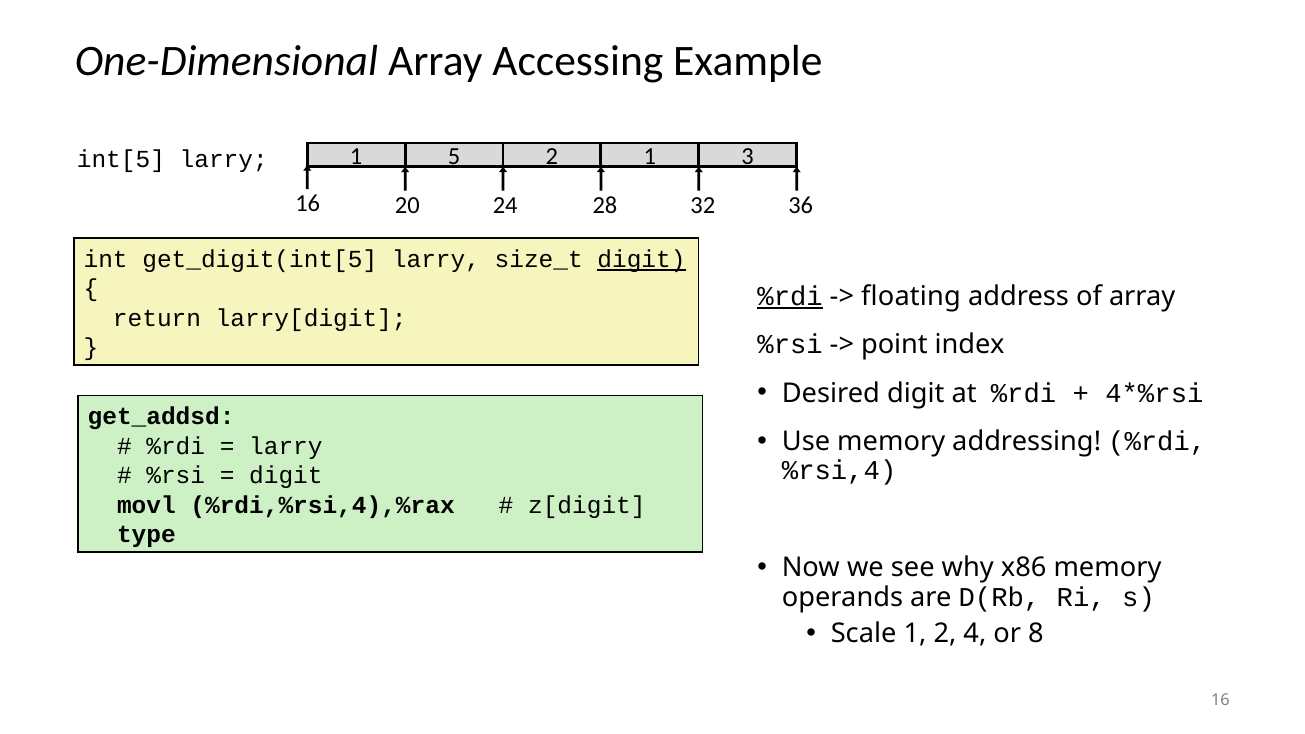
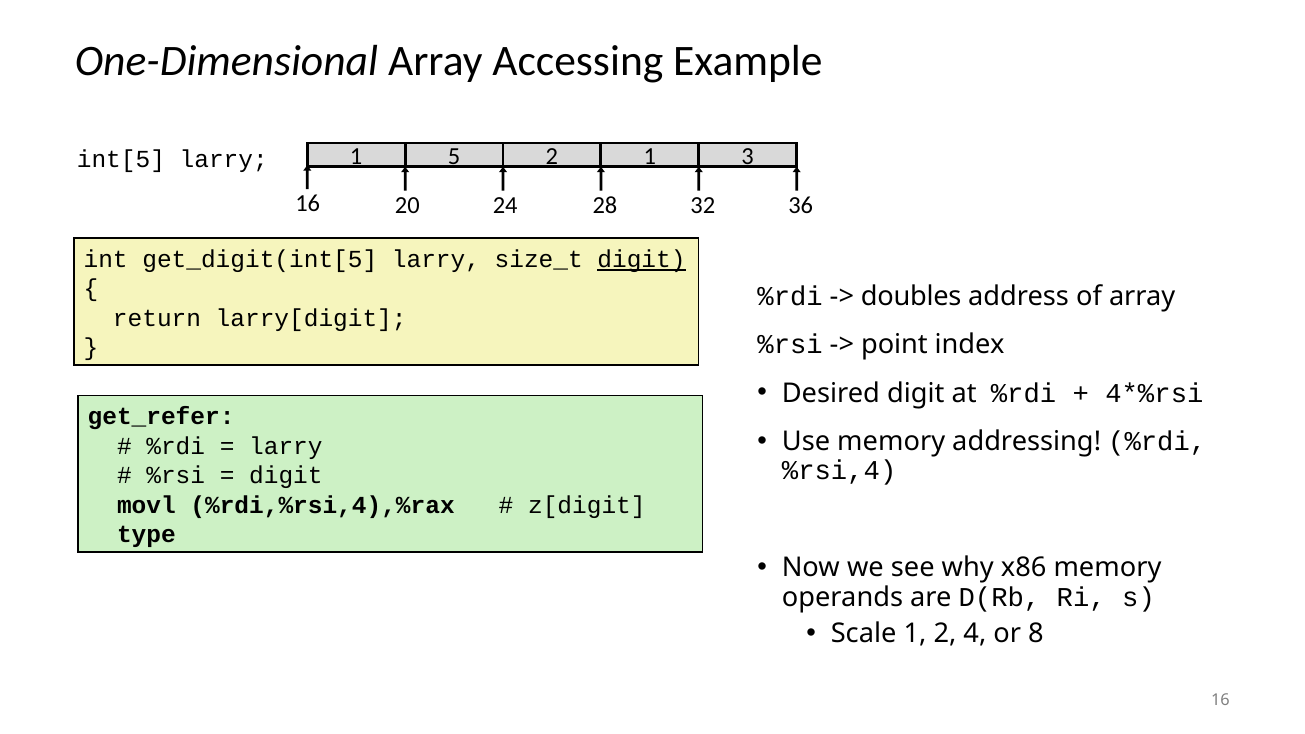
%rdi underline: present -> none (790, 296)
floating: floating -> doubles (911, 296)
get_addsd: get_addsd -> get_refer (161, 417)
